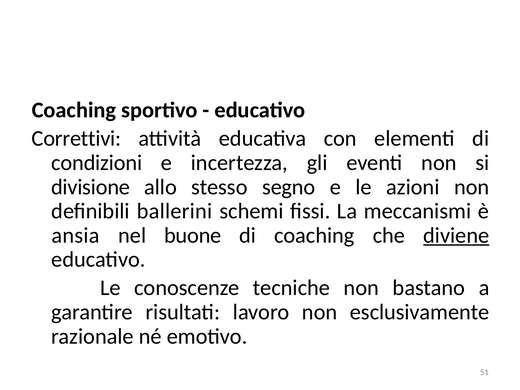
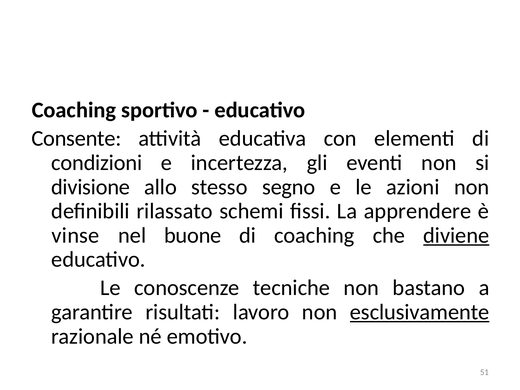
Correttivi: Correttivi -> Consente (76, 139)
ballerini: ballerini -> rilassato (175, 211)
meccanismi: meccanismi -> apprendere (418, 211)
ansia: ansia -> vinse (76, 235)
esclusivamente underline: none -> present (420, 312)
